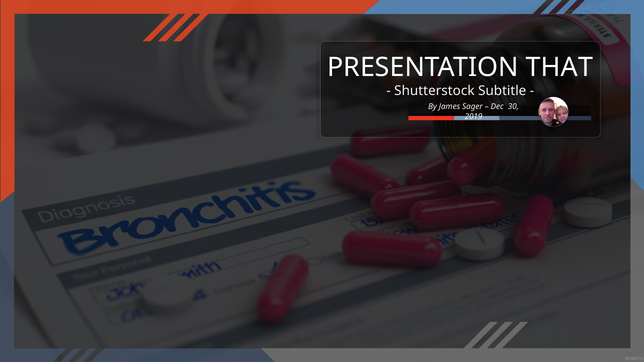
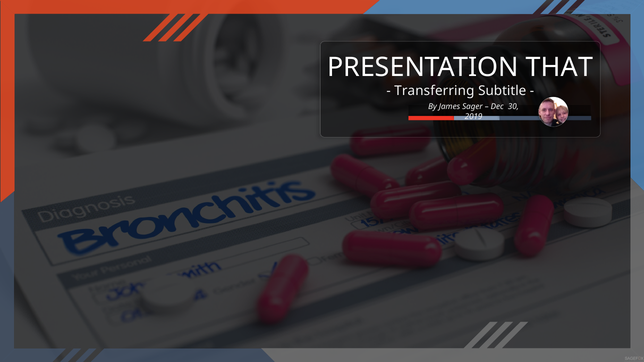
Shutterstock: Shutterstock -> Transferring (434, 91)
